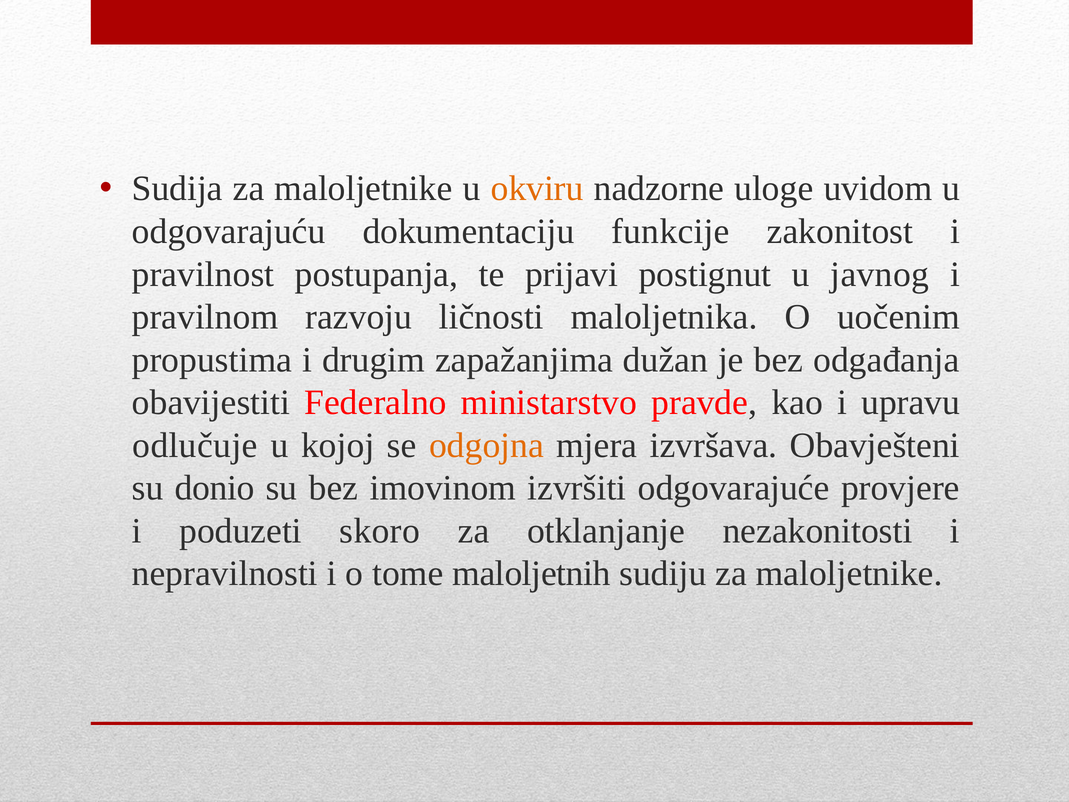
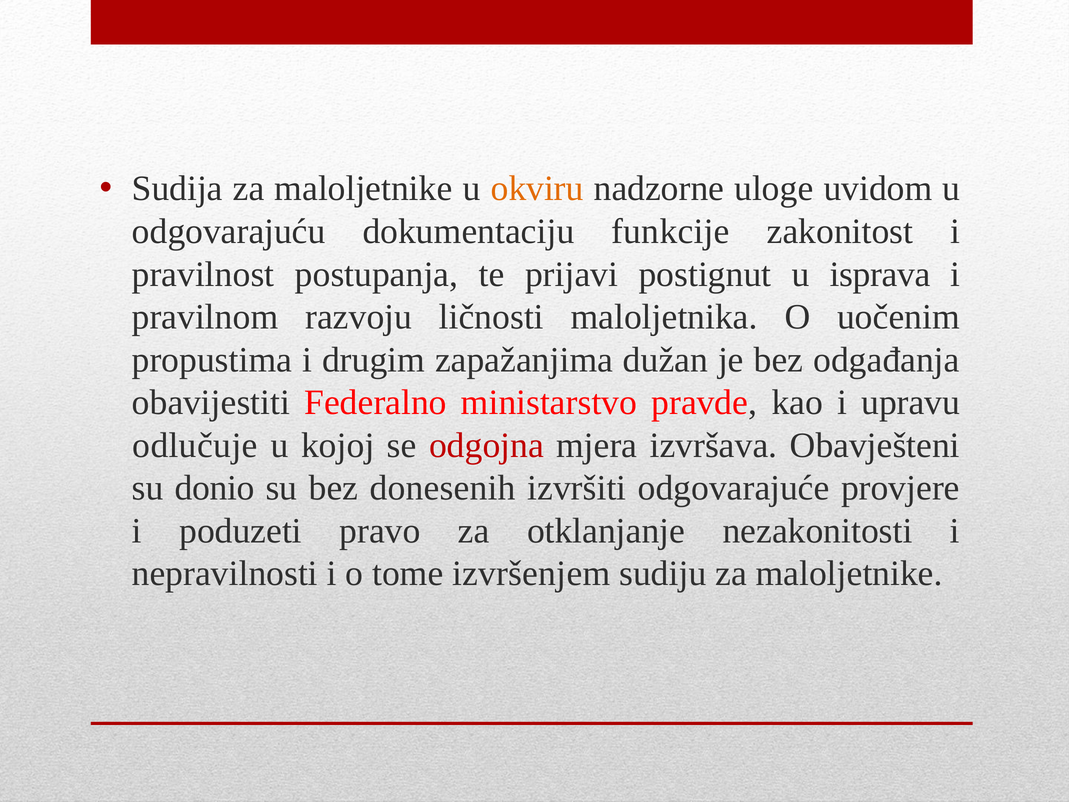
javnog: javnog -> isprava (880, 274)
odgojna colour: orange -> red (486, 445)
imovinom: imovinom -> donesenih (443, 488)
skoro: skoro -> pravo (380, 531)
maloljetnih: maloljetnih -> izvršenjem (531, 573)
